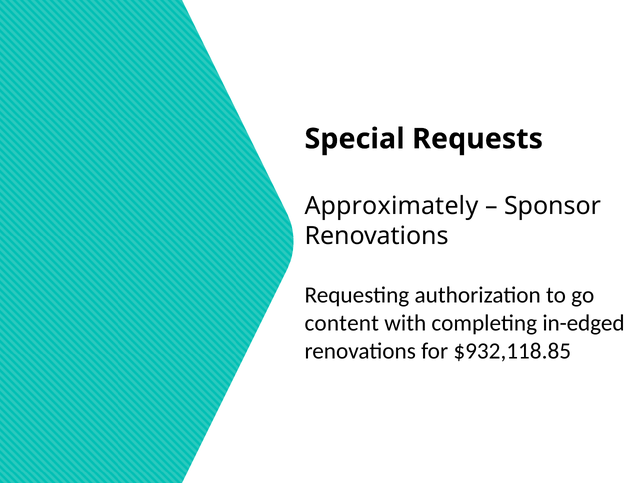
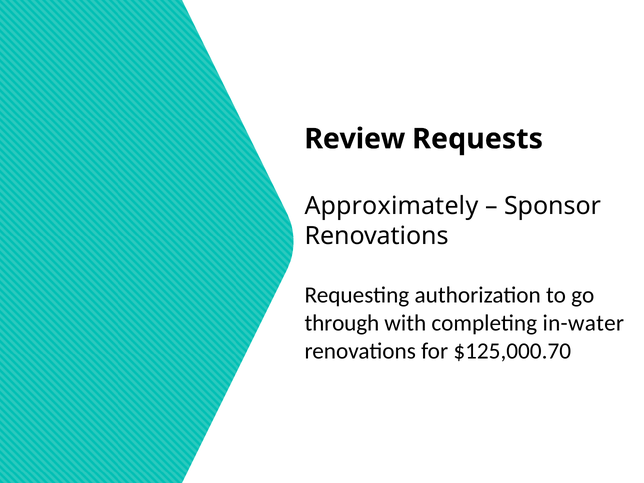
Special: Special -> Review (355, 139)
content: content -> through (342, 323)
in-edged: in-edged -> in-water (583, 323)
$932,118.85: $932,118.85 -> $125,000.70 (512, 351)
